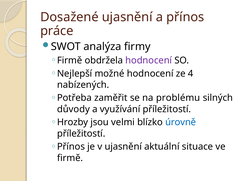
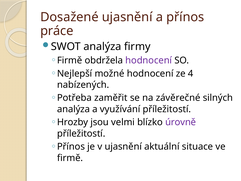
problému: problému -> závěrečné (178, 98)
důvody: důvody -> analýza (74, 109)
úrovně colour: blue -> purple (181, 122)
